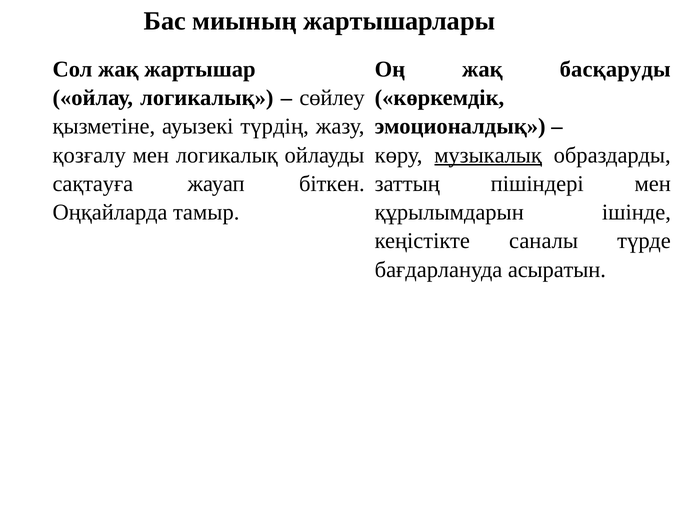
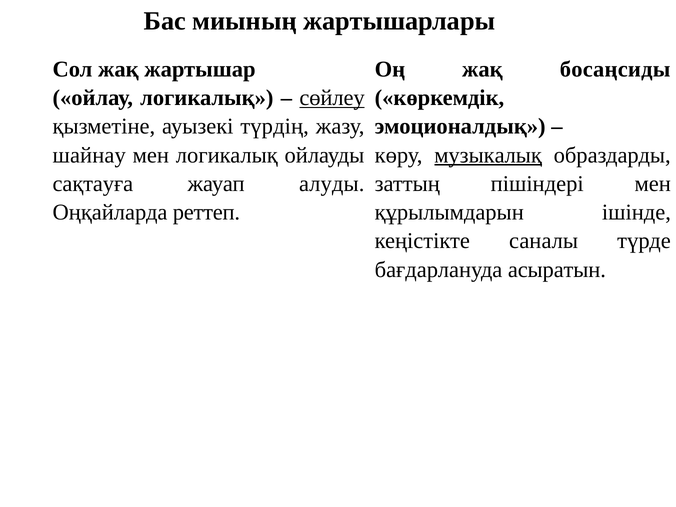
басқаруды: басқаруды -> босаңсиды (615, 69)
сөйлеу underline: none -> present (332, 98)
қозғалу: қозғалу -> шайнау (89, 155)
біткен: біткен -> алуды (332, 184)
тамыр: тамыр -> реттеп (206, 212)
